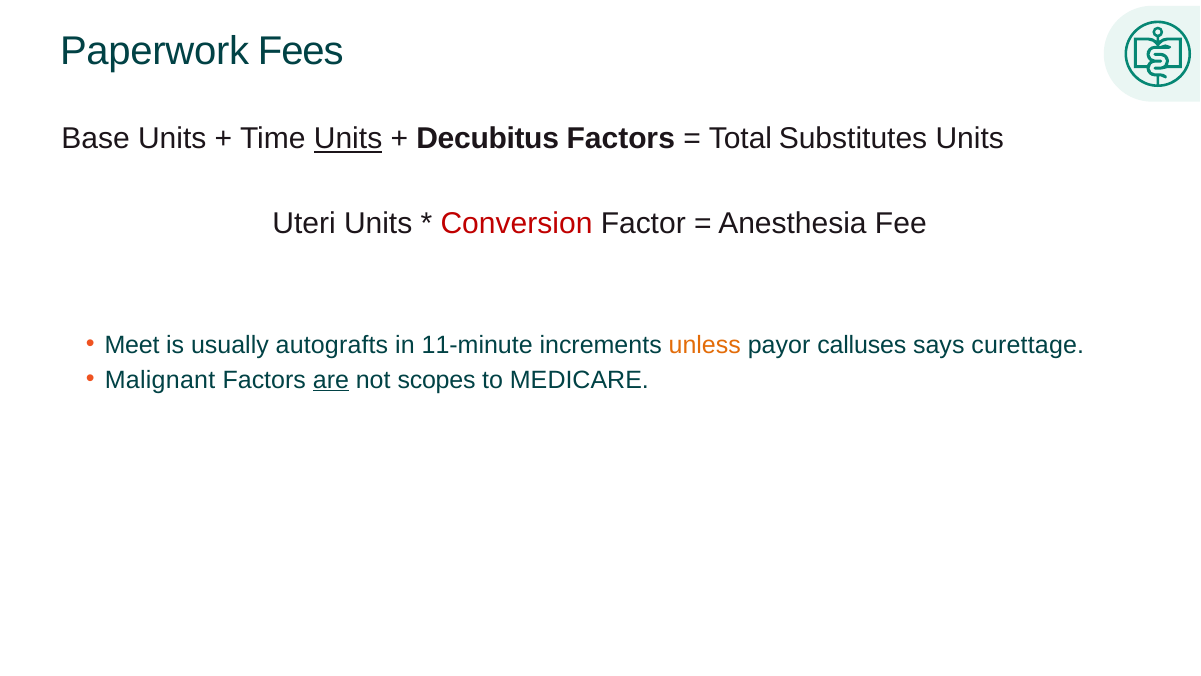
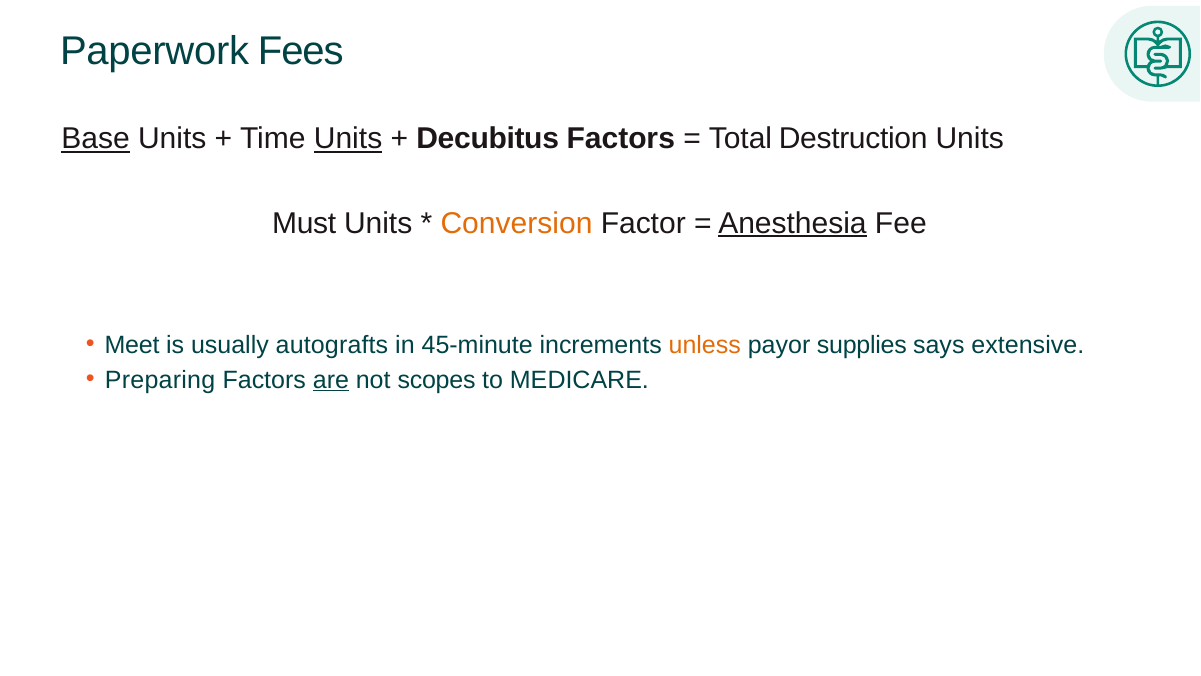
Base underline: none -> present (96, 139)
Substitutes: Substitutes -> Destruction (853, 139)
Uteri: Uteri -> Must (304, 223)
Conversion colour: red -> orange (516, 223)
Anesthesia underline: none -> present (793, 223)
11-minute: 11-minute -> 45-minute (477, 345)
calluses: calluses -> supplies (862, 345)
curettage: curettage -> extensive (1028, 345)
Malignant: Malignant -> Preparing (160, 380)
